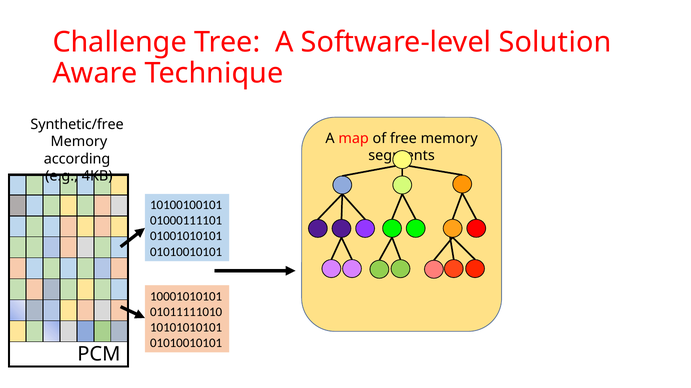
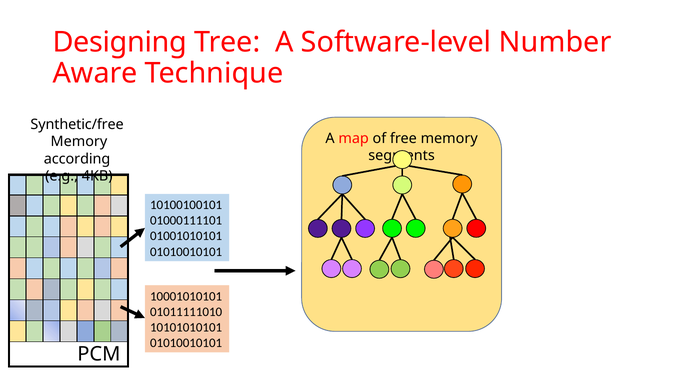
Challenge: Challenge -> Designing (120, 43)
Solution: Solution -> Number (555, 43)
